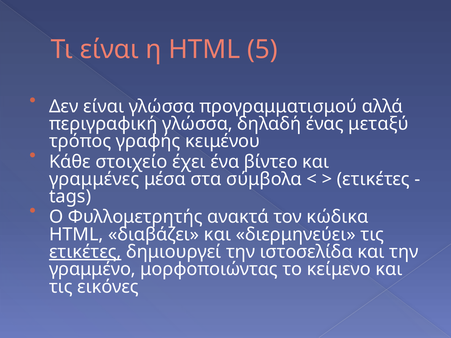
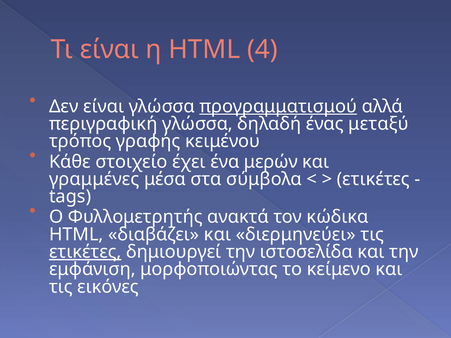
5: 5 -> 4 (262, 50)
προγραμματισμού underline: none -> present (278, 107)
βίντεο: βίντεο -> μερών (271, 162)
γραμμένο: γραμμένο -> εμφάνιση (92, 269)
